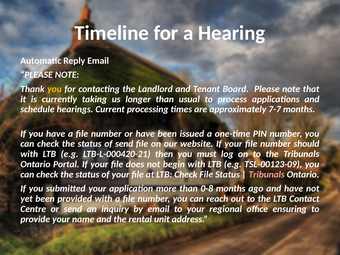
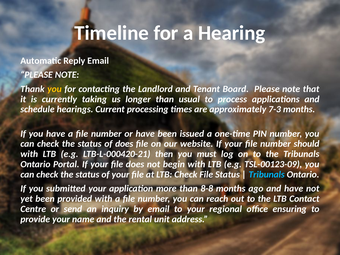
7-7: 7-7 -> 7-3 (275, 109)
of send: send -> does (124, 144)
Tribunals colour: pink -> light blue (267, 174)
0-8: 0-8 -> 8-8 (207, 189)
